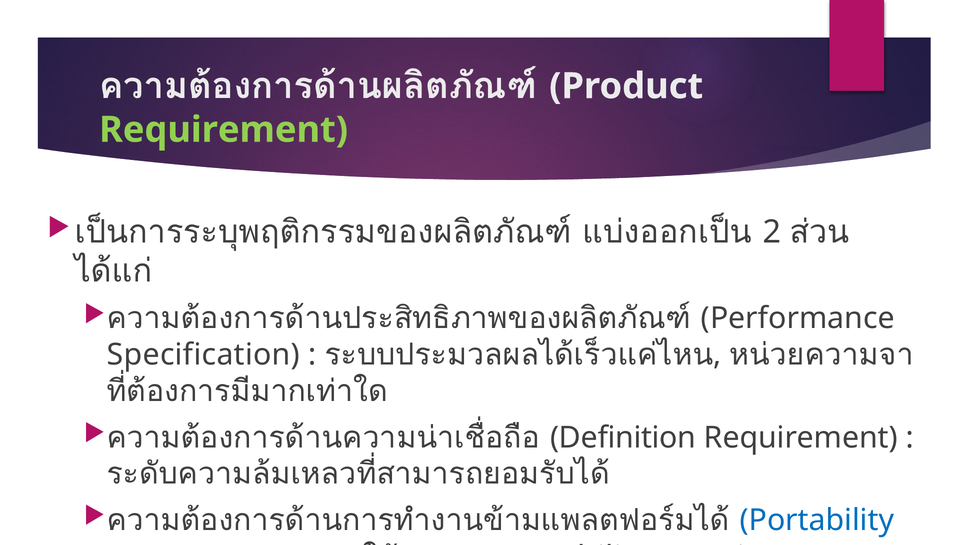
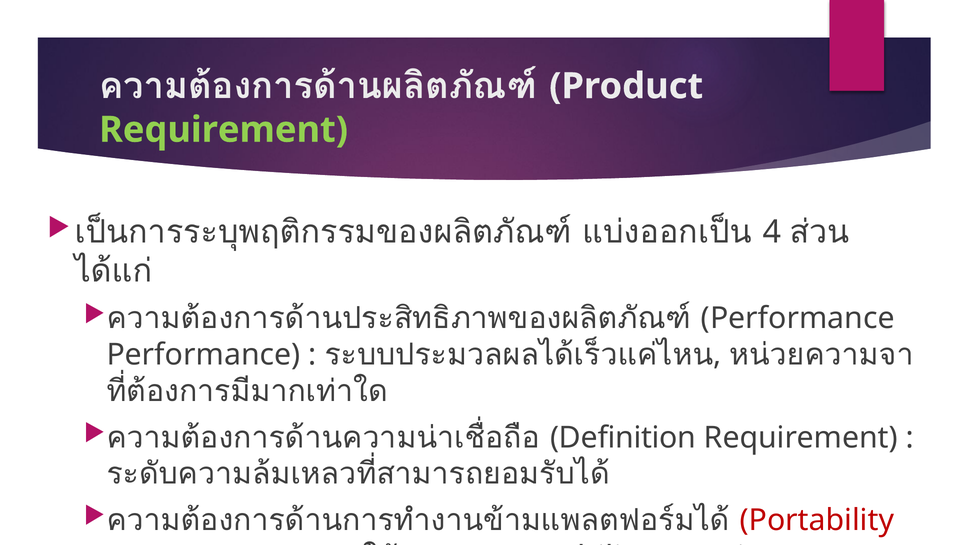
2: 2 -> 4 (772, 232)
Specification: Specification -> Performance (204, 355)
Portability colour: blue -> red (817, 520)
